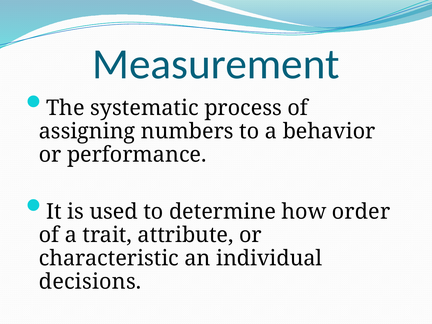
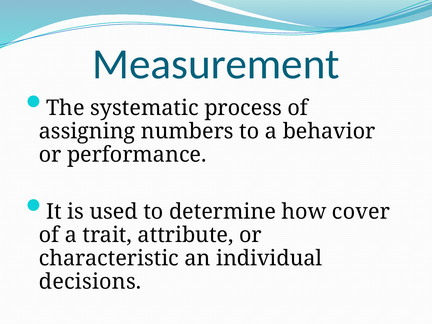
order: order -> cover (361, 212)
